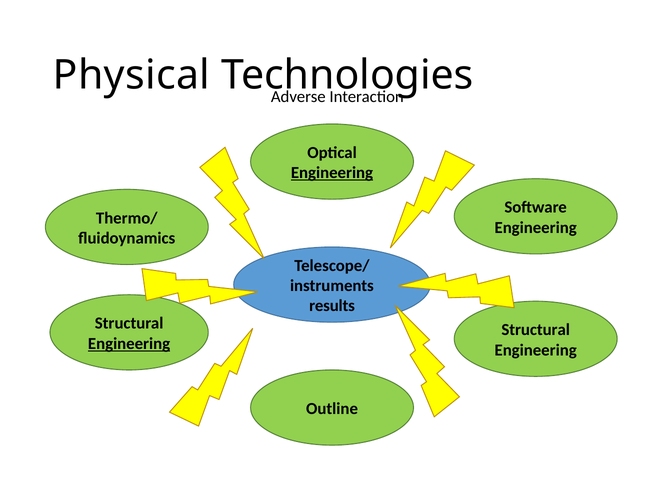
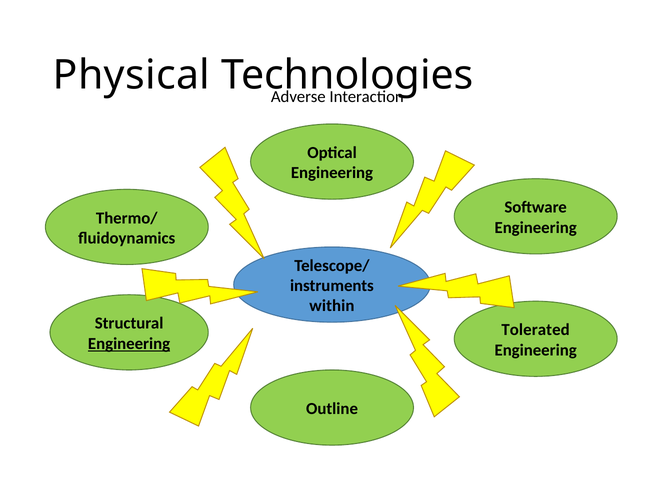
Engineering underline: present -> none (332, 173)
results: results -> within (332, 306)
Structural: Structural -> Tolerated (536, 330)
